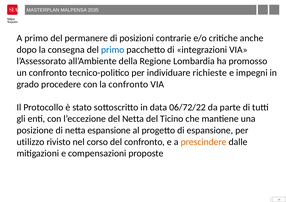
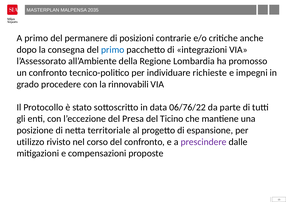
la confronto: confronto -> rinnovabili (128, 84)
06/72/22: 06/72/22 -> 06/76/22 (188, 107)
del Netta: Netta -> Presa (133, 119)
netta espansione: espansione -> territoriale (109, 130)
prescindere colour: orange -> purple (204, 142)
